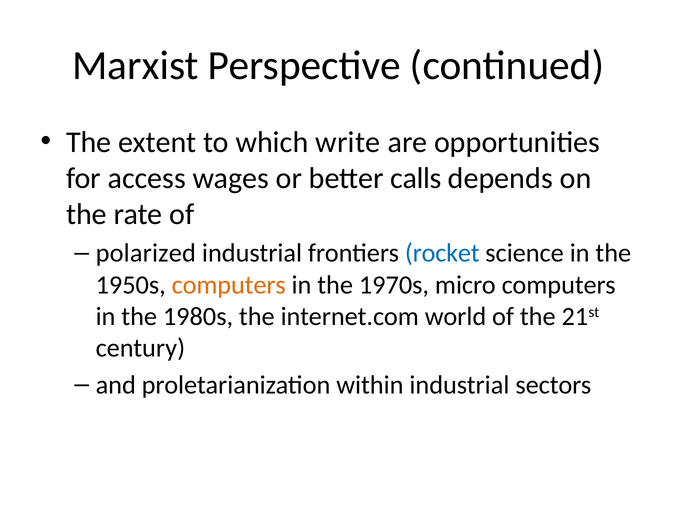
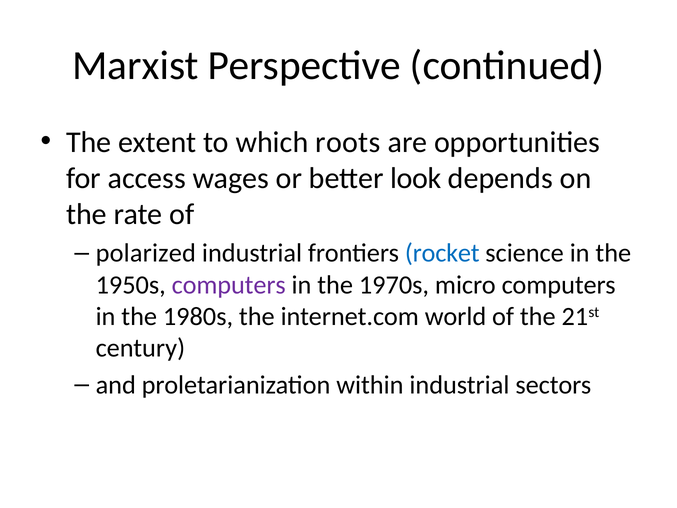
write: write -> roots (348, 142)
calls: calls -> look (416, 178)
computers colour: orange -> purple (229, 285)
